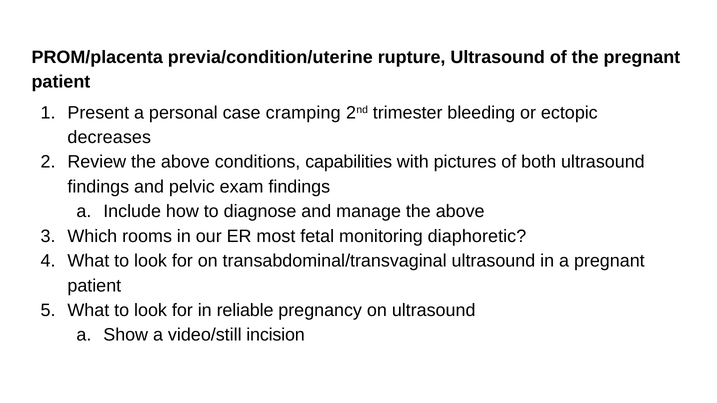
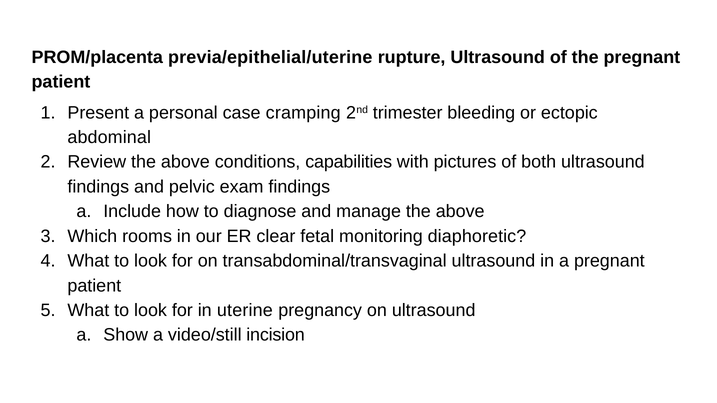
previa/condition/uterine: previa/condition/uterine -> previa/epithelial/uterine (270, 57)
decreases: decreases -> abdominal (109, 137)
most: most -> clear (276, 236)
reliable: reliable -> uterine (245, 311)
